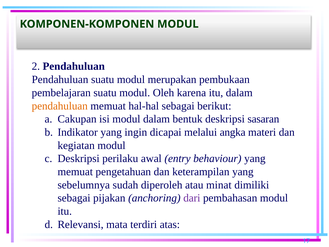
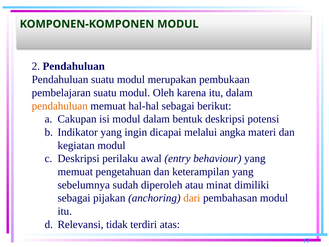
sasaran: sasaran -> potensi (263, 119)
dari colour: purple -> orange (192, 198)
mata: mata -> tidak (117, 224)
